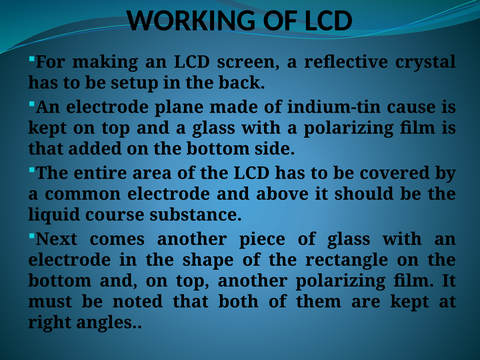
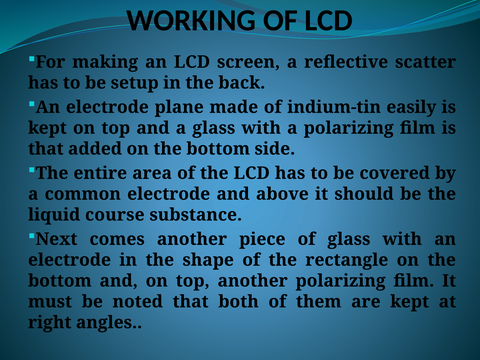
crystal: crystal -> scatter (426, 62)
cause: cause -> easily (411, 107)
